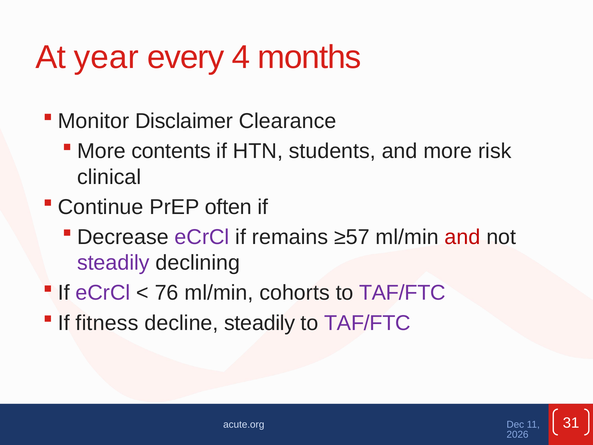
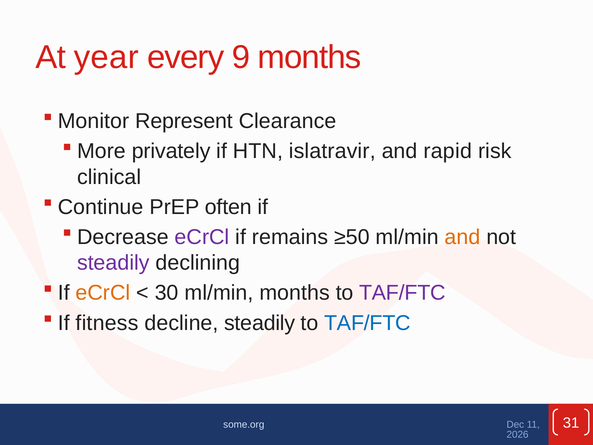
4: 4 -> 9 (241, 57)
Disclaimer: Disclaimer -> Represent (184, 121)
contents: contents -> privately (171, 151)
students: students -> islatravir (332, 151)
more: more -> rapid (448, 151)
≥57: ≥57 -> ≥50 (352, 237)
and colour: red -> orange (462, 237)
eCrCl colour: purple -> orange (103, 293)
76: 76 -> 30 (167, 293)
ml/min cohorts: cohorts -> months (295, 293)
TAF/FTC colour: purple -> blue (367, 323)
acute.org: acute.org -> some.org (244, 424)
